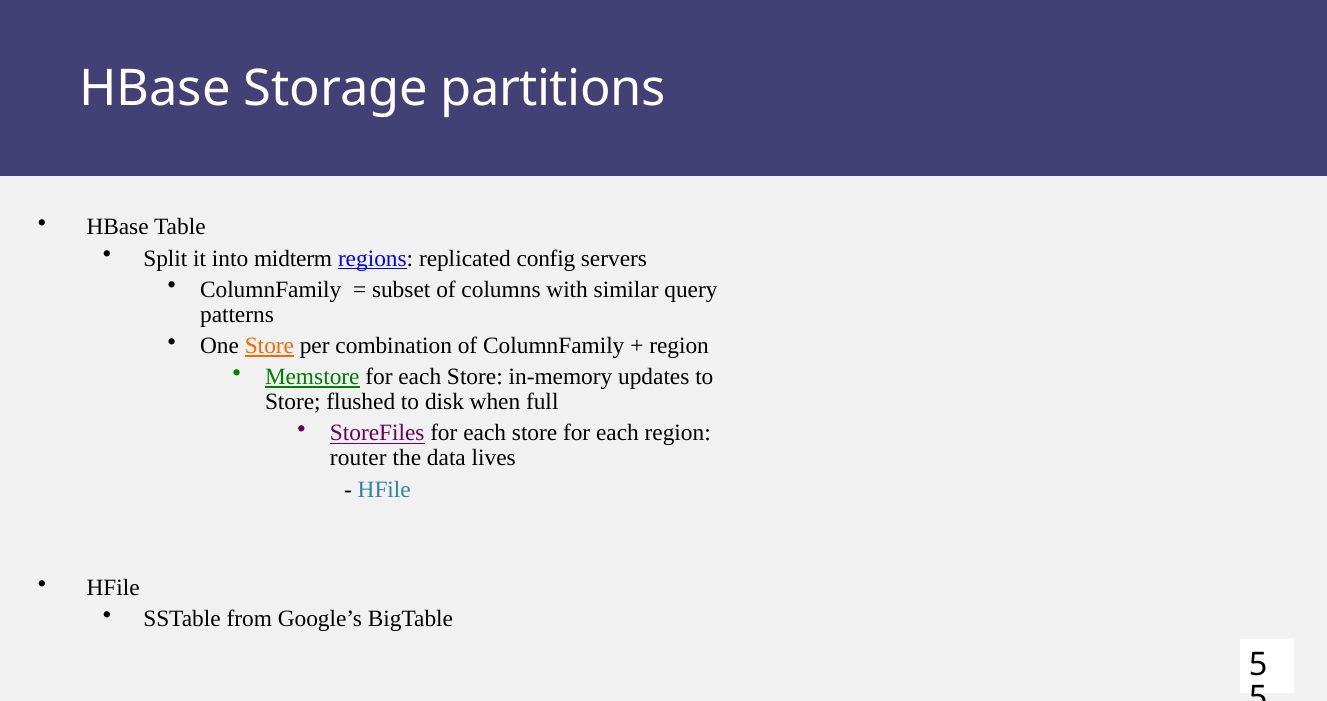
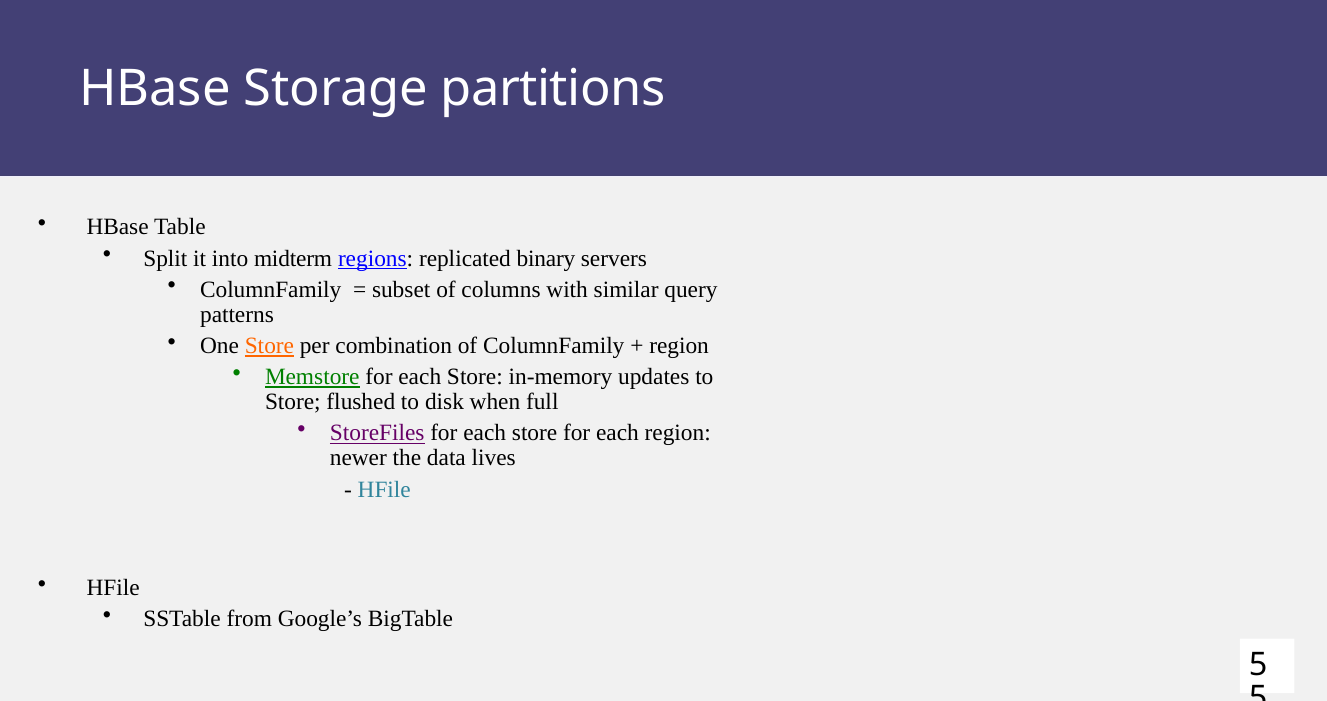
config: config -> binary (546, 258)
router: router -> newer (358, 458)
